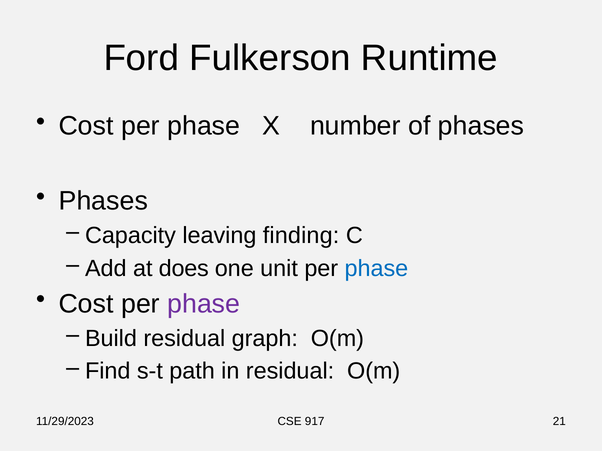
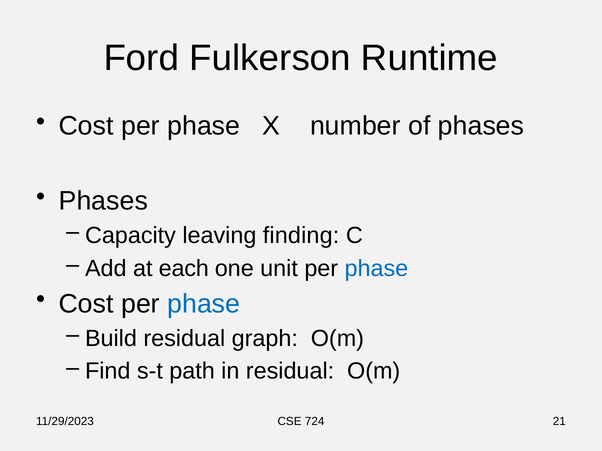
does: does -> each (184, 269)
phase colour: purple -> blue (204, 304)
917: 917 -> 724 (315, 422)
